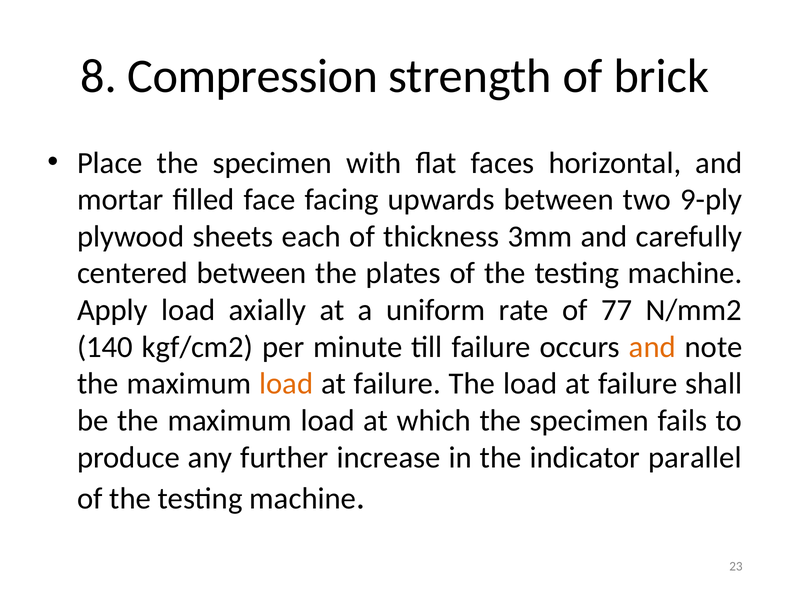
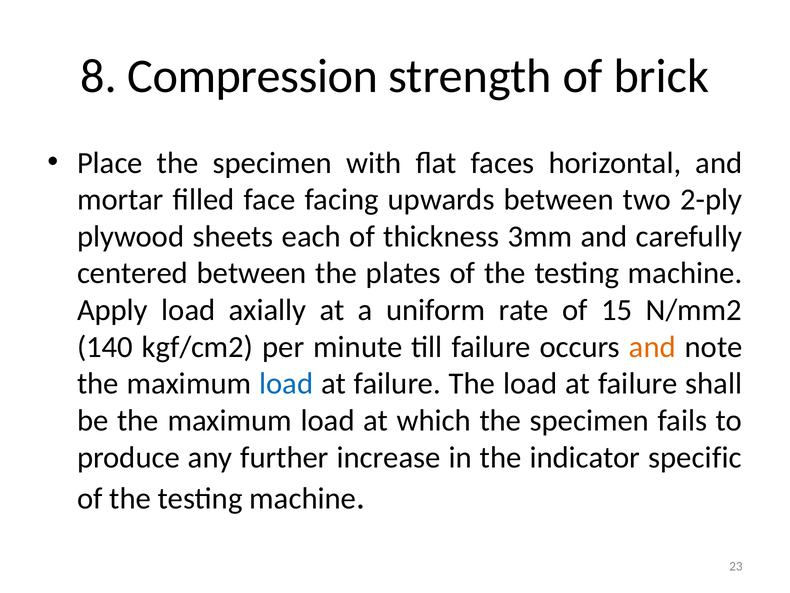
9-ply: 9-ply -> 2-ply (711, 200)
77: 77 -> 15 (617, 310)
load colour: orange -> blue (286, 383)
parallel: parallel -> specific (695, 457)
